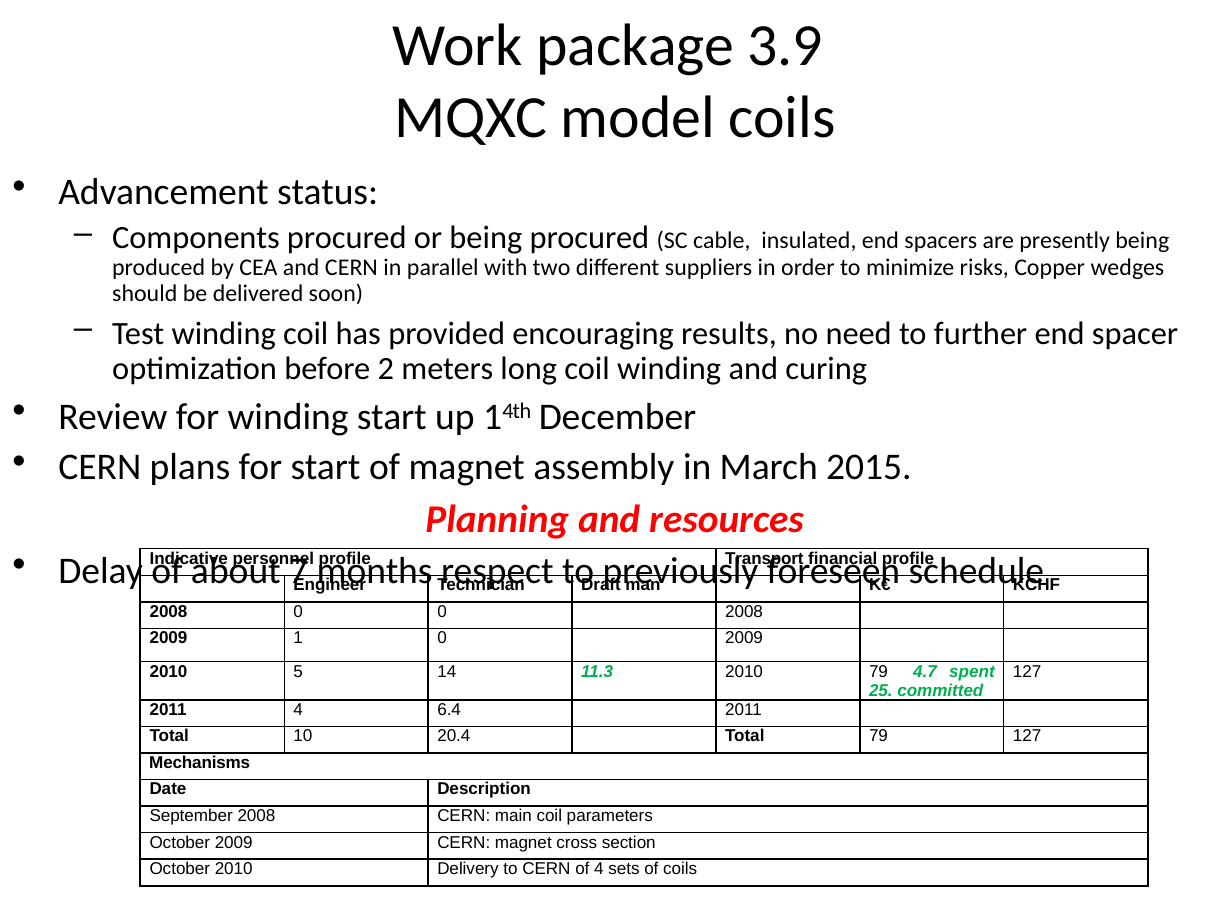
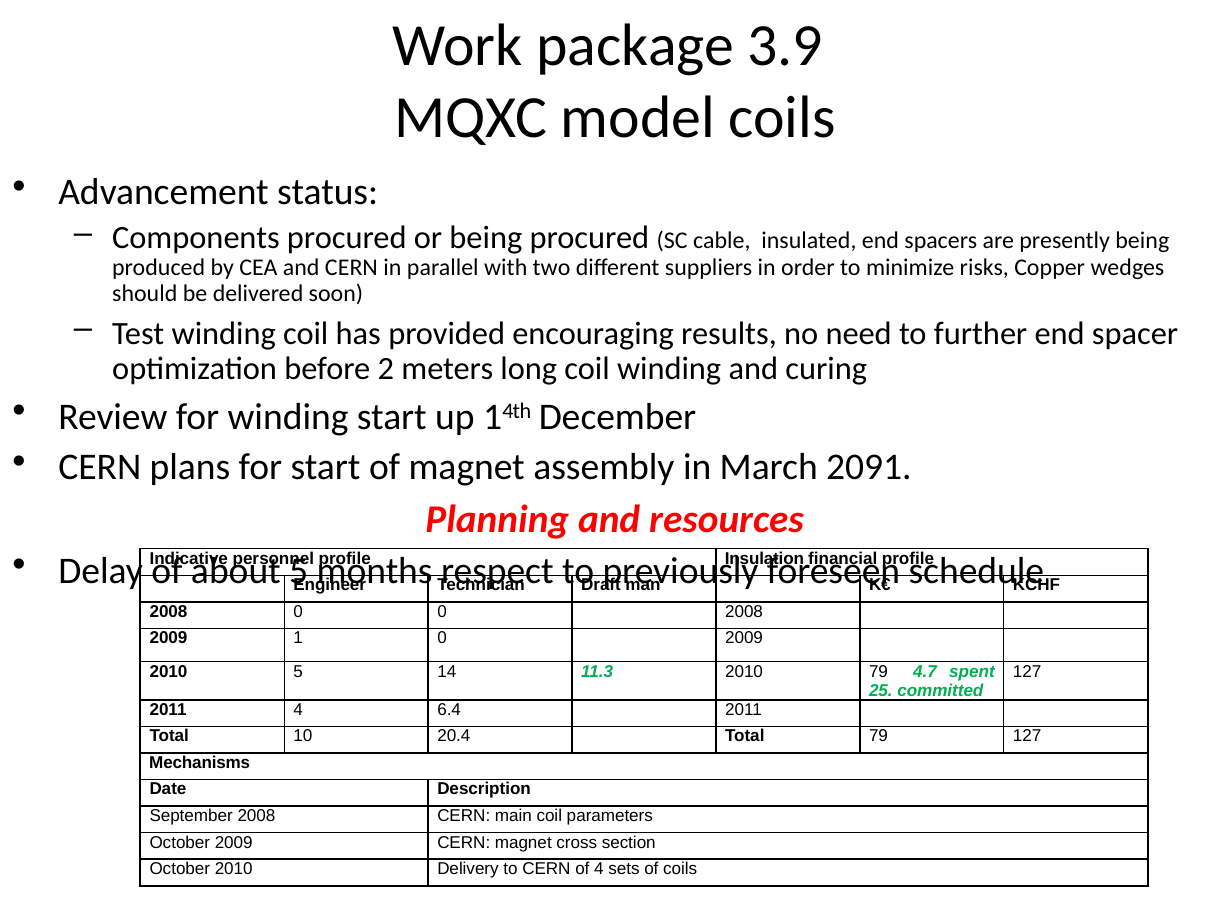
2015: 2015 -> 2091 (869, 467)
7: 7 -> 5 (299, 571)
Transport: Transport -> Insulation (764, 558)
